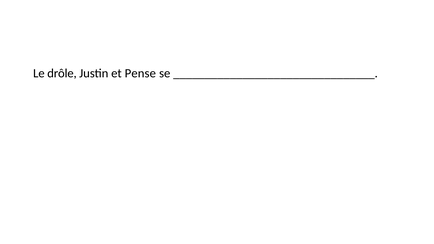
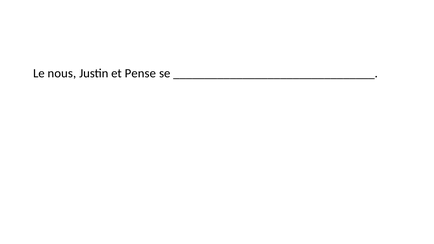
drôle: drôle -> nous (62, 73)
